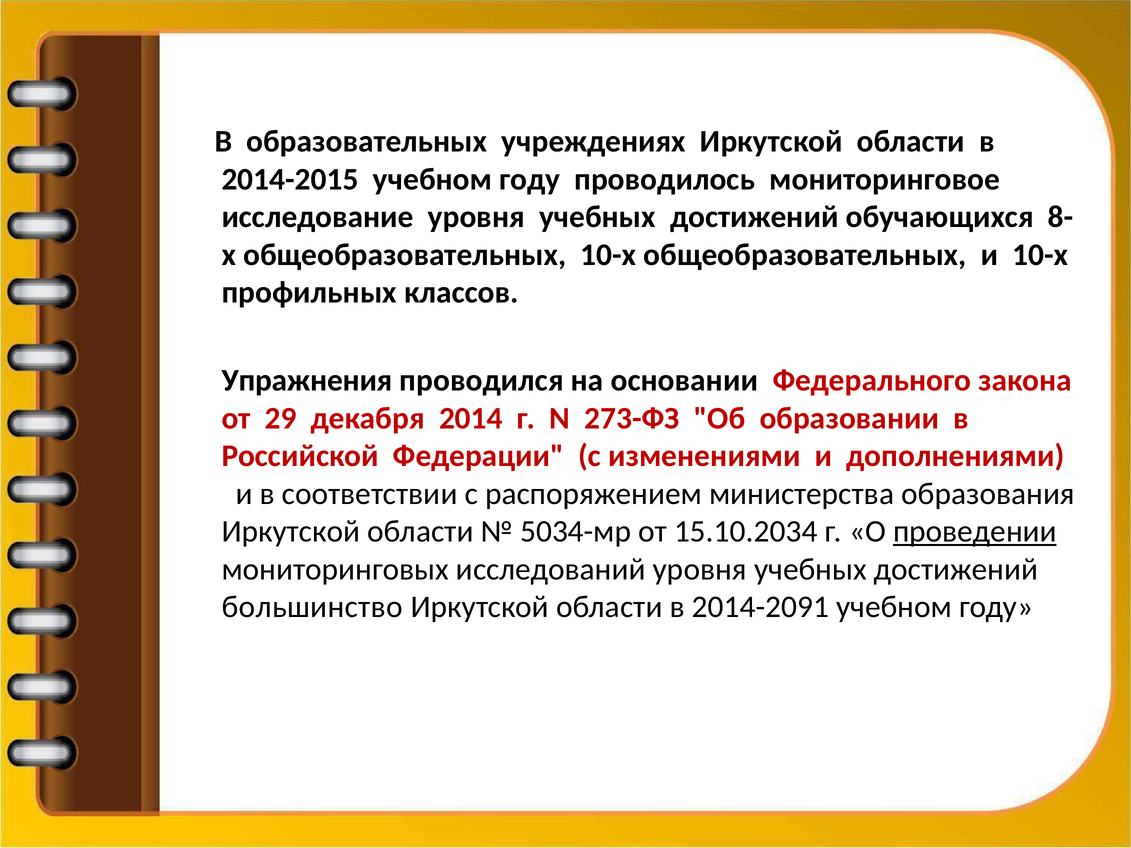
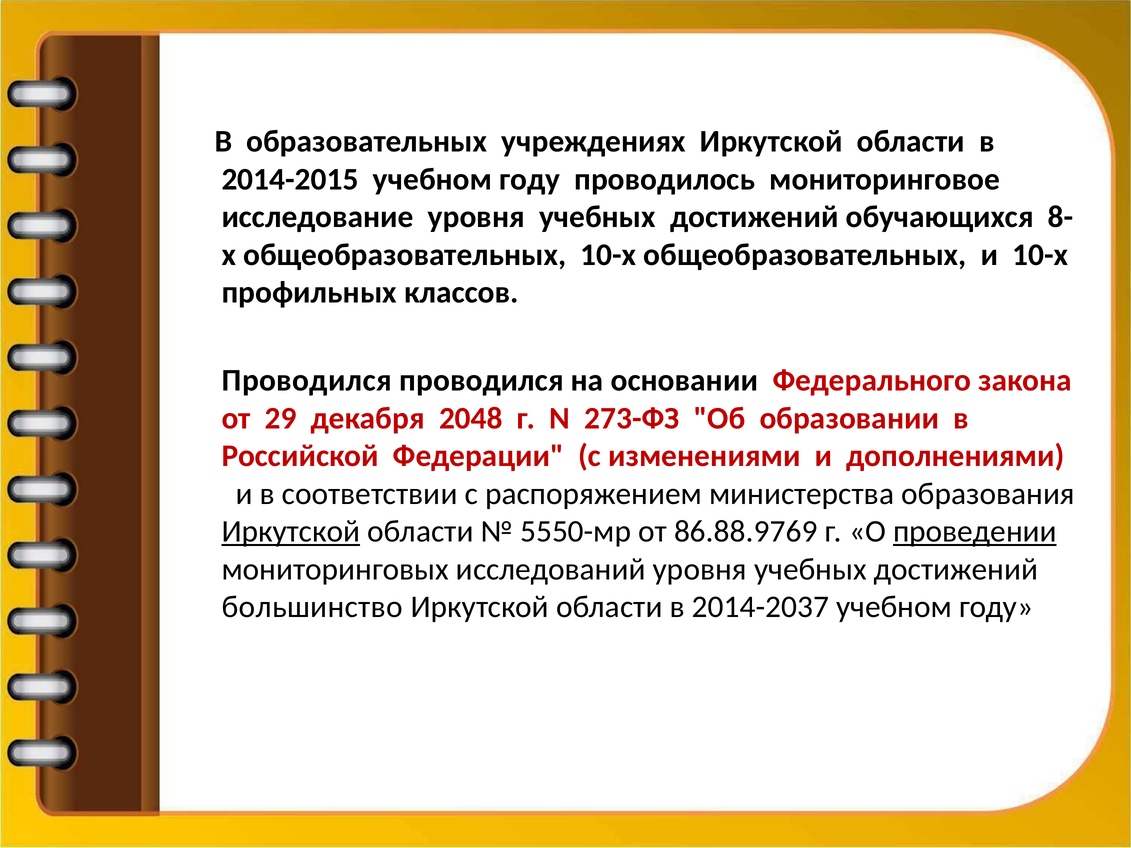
Упражнения: Упражнения -> Проводился (307, 381)
2014: 2014 -> 2048 (471, 418)
Иркутской underline: none -> present (291, 532)
5034-мр: 5034-мр -> 5550-мр (576, 532)
15.10.2034: 15.10.2034 -> 86.88.9769 (746, 532)
2014-2091: 2014-2091 -> 2014-2037 (760, 607)
